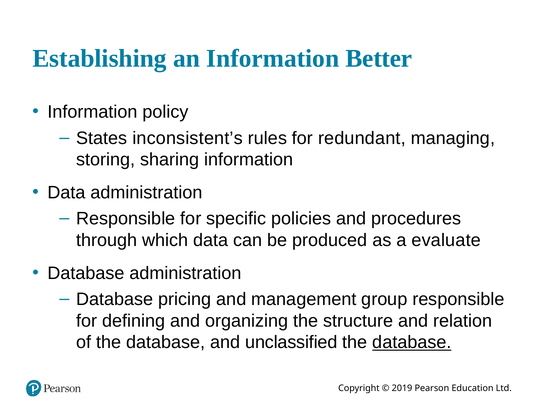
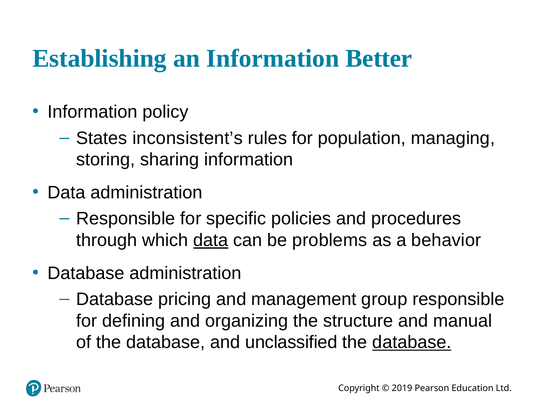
redundant: redundant -> population (362, 138)
data underline: none -> present (211, 240)
produced: produced -> problems (330, 240)
evaluate: evaluate -> behavior (446, 240)
relation: relation -> manual (463, 321)
